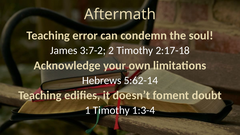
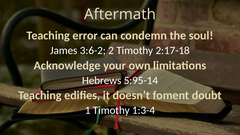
3:7-2: 3:7-2 -> 3:6-2 (93, 51)
5:62-14: 5:62-14 -> 5:95-14 (141, 80)
